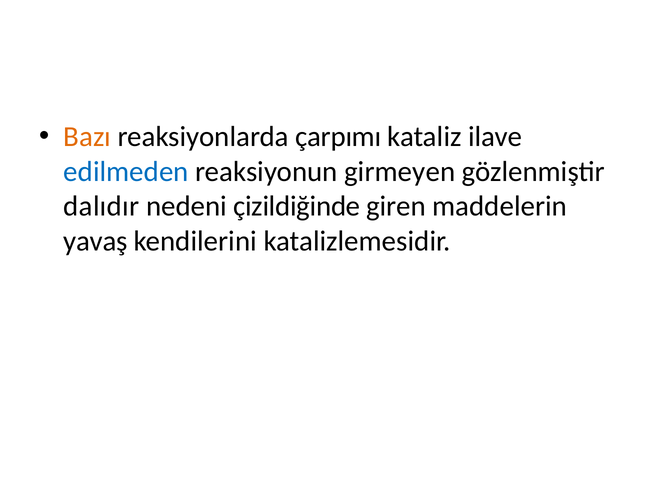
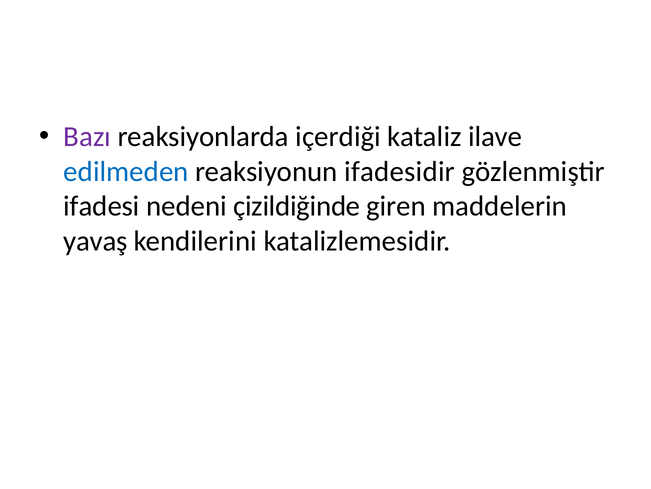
Bazı colour: orange -> purple (87, 137)
çarpımı: çarpımı -> içerdiği (338, 137)
girmeyen: girmeyen -> ifadesidir (400, 171)
dalıdır: dalıdır -> ifadesi (102, 206)
